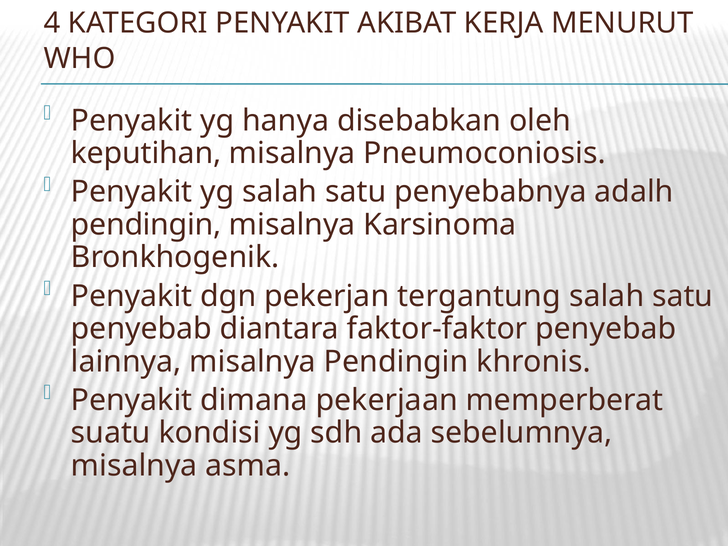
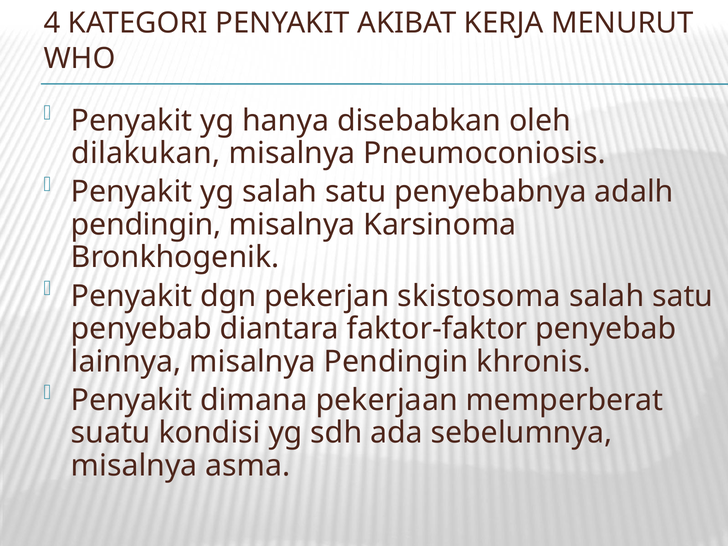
keputihan: keputihan -> dilakukan (146, 153)
tergantung: tergantung -> skistosoma (479, 296)
